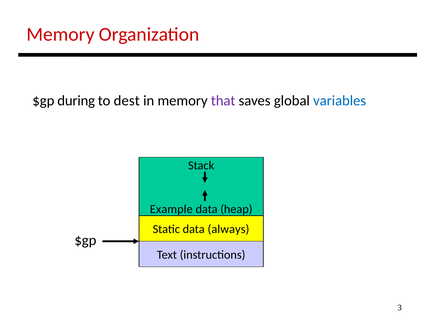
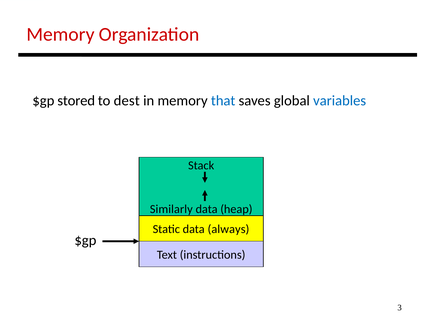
during: during -> stored (76, 101)
that colour: purple -> blue (223, 101)
Example: Example -> Similarly (171, 209)
